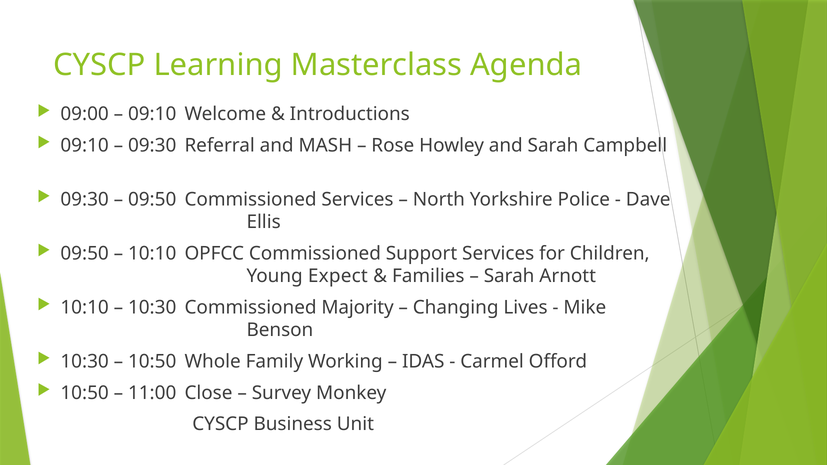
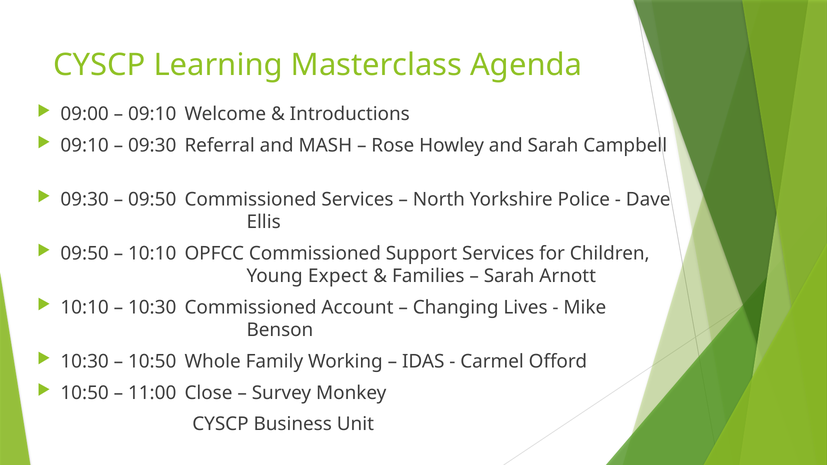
Majority: Majority -> Account (357, 308)
